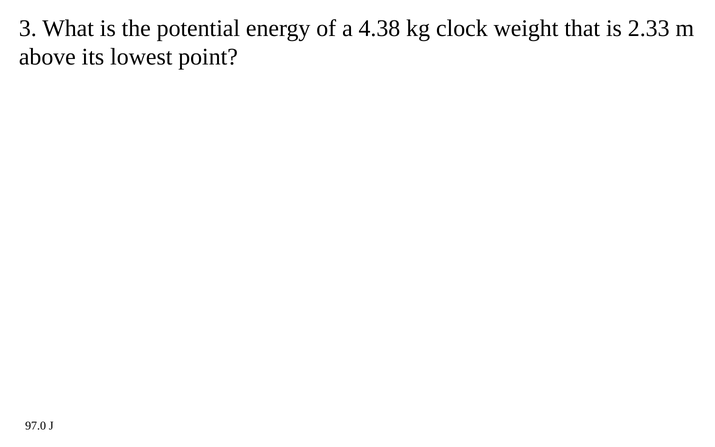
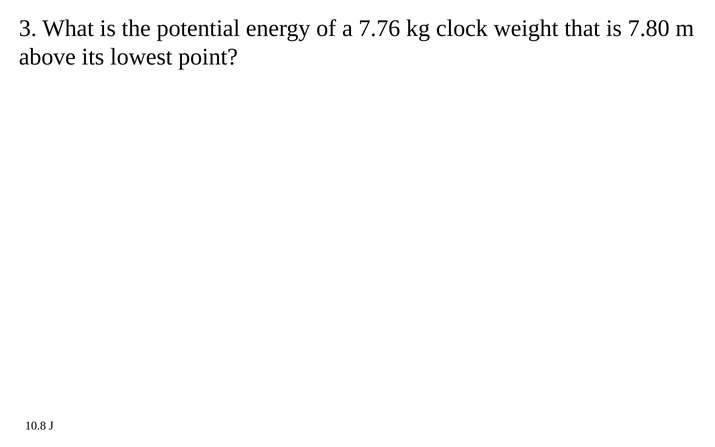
4.38: 4.38 -> 7.76 (379, 28)
2.33: 2.33 -> 7.80 (649, 28)
97.0: 97.0 -> 10.8 (36, 426)
